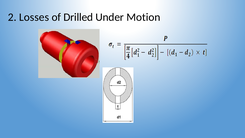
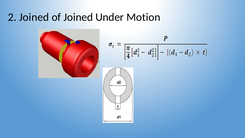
2 Losses: Losses -> Joined (34, 17)
of Drilled: Drilled -> Joined (78, 17)
